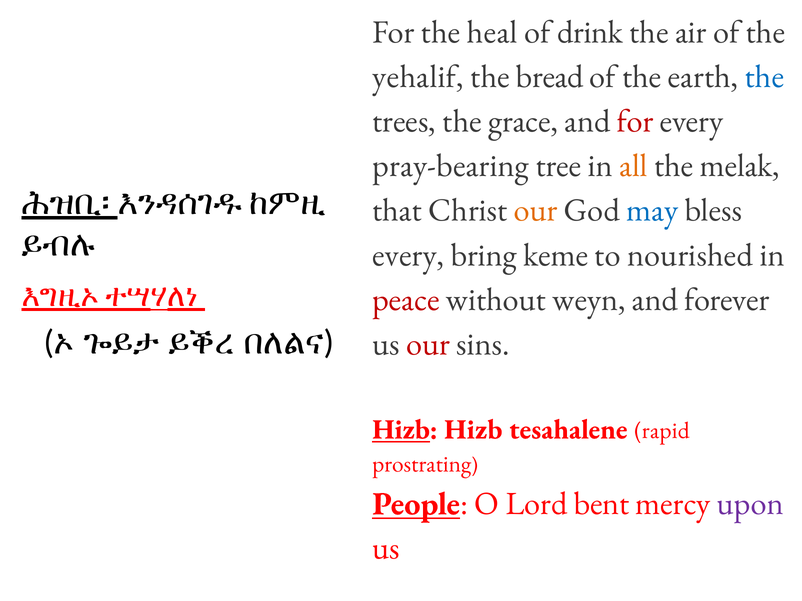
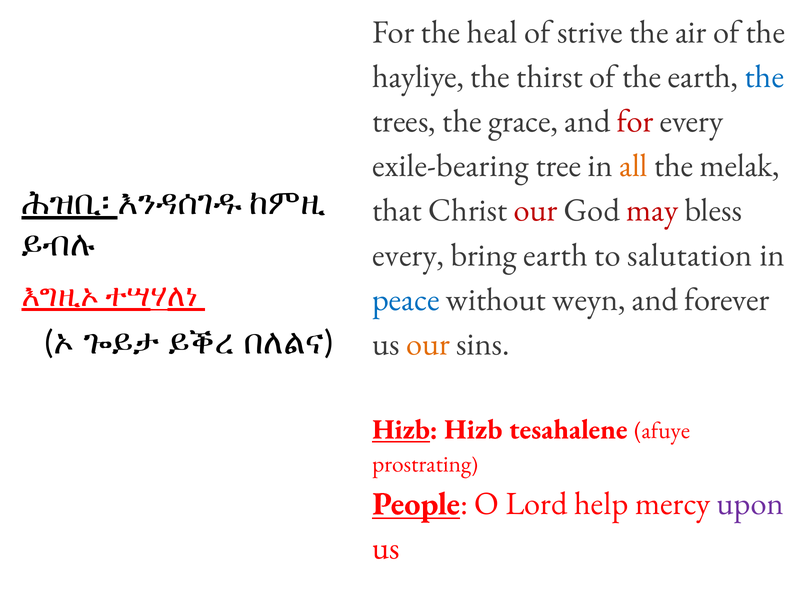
drink: drink -> strive (590, 32)
yehalif: yehalif -> hayliye (418, 77)
bread: bread -> thirst (550, 77)
pray-bearing: pray-bearing -> exile-bearing (451, 166)
our colour: orange -> red (536, 211)
may colour: blue -> red (652, 211)
bring keme: keme -> earth (556, 255)
nourished: nourished -> salutation (690, 255)
peace colour: red -> blue (406, 300)
our colour: red -> orange (428, 344)
rapid: rapid -> afuye (662, 431)
bent: bent -> help (601, 504)
